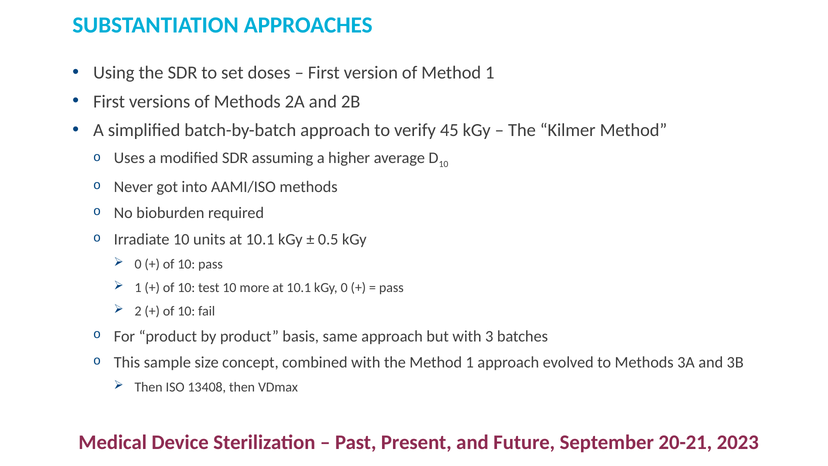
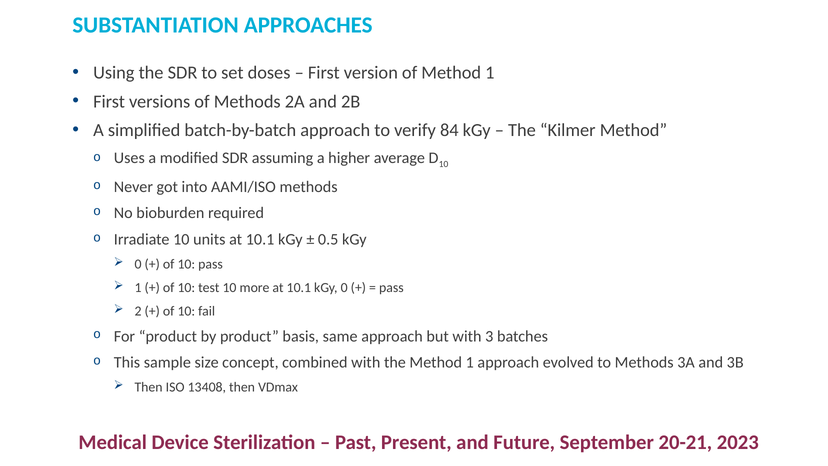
45: 45 -> 84 (449, 130)
